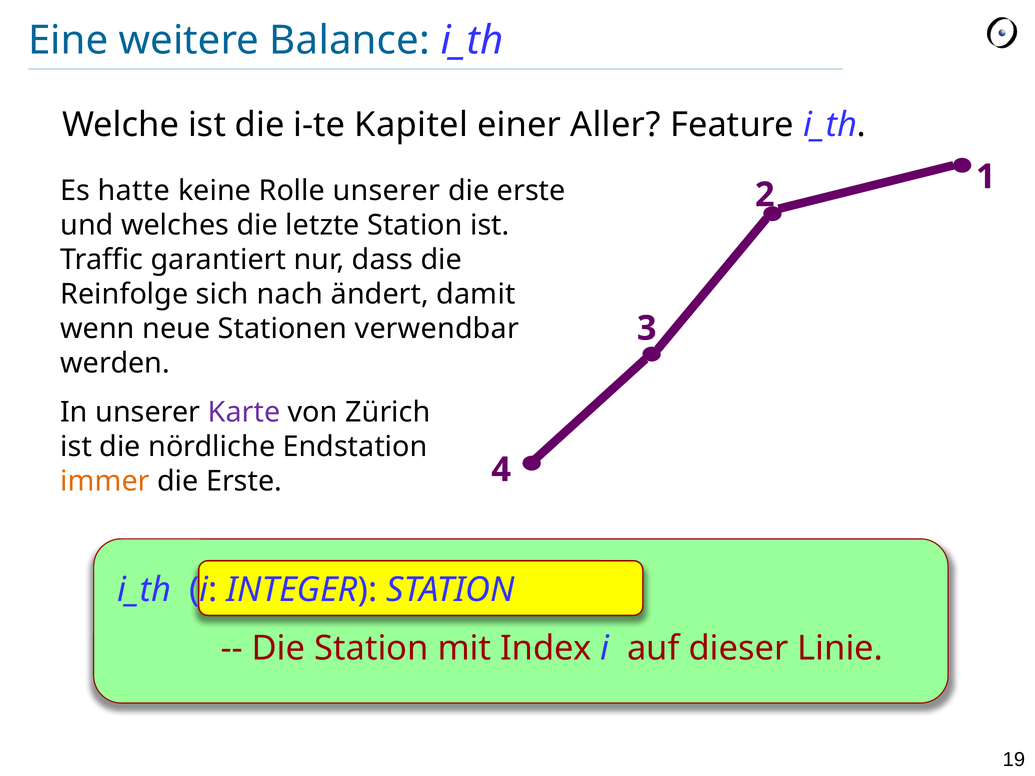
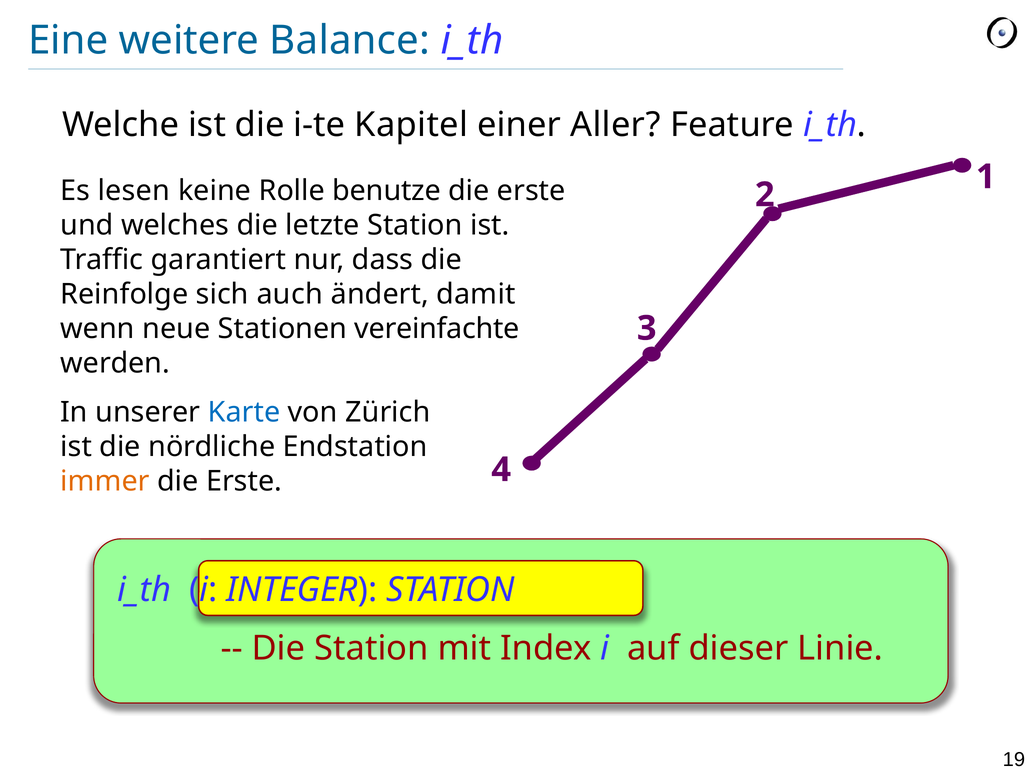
hatte: hatte -> lesen (134, 191)
Rolle unserer: unserer -> benutze (387, 191)
nach: nach -> auch (290, 294)
verwendbar: verwendbar -> vereinfachte (437, 329)
Karte colour: purple -> blue (244, 412)
